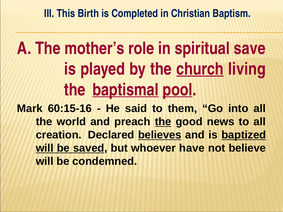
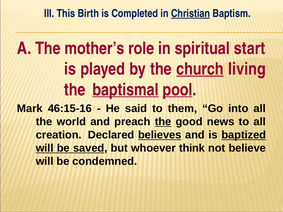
Christian underline: none -> present (191, 13)
save: save -> start (250, 48)
60:15-16: 60:15-16 -> 46:15-16 (70, 109)
have: have -> think (192, 148)
